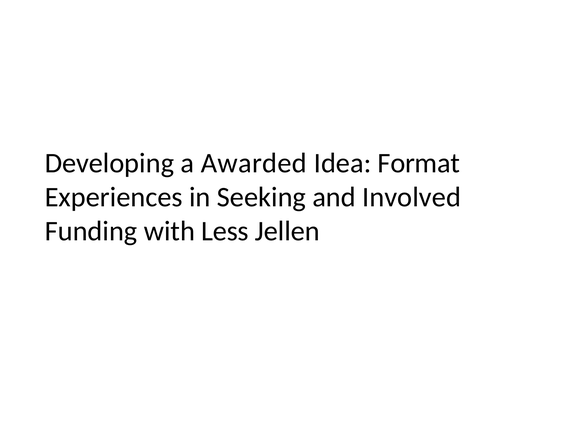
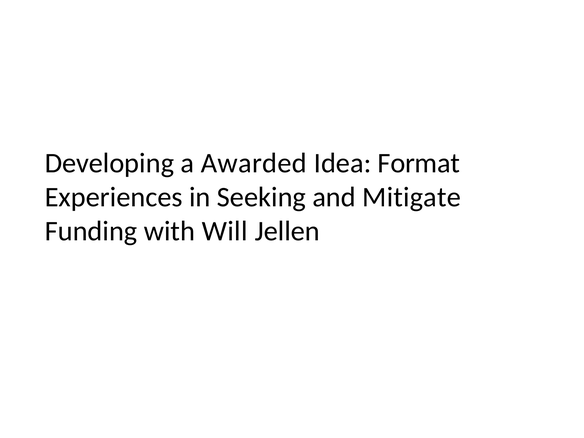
Involved: Involved -> Mitigate (412, 197)
Less: Less -> Will (225, 231)
